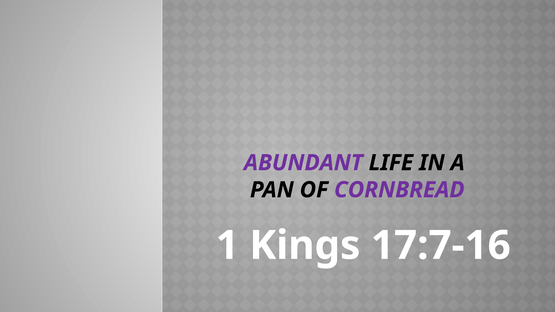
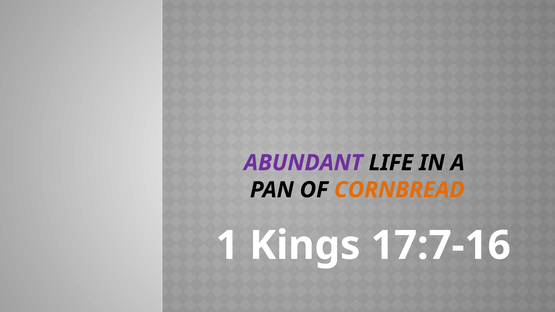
CORNBREAD colour: purple -> orange (399, 190)
